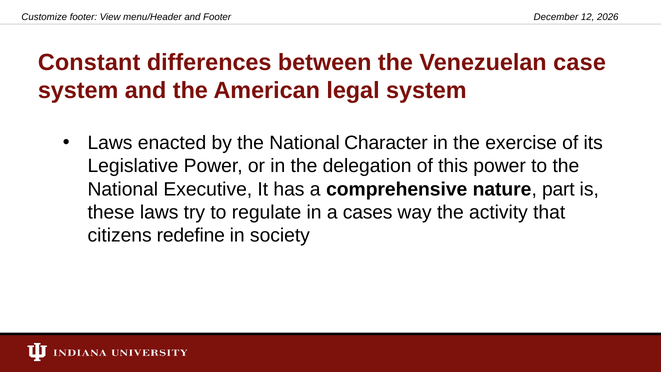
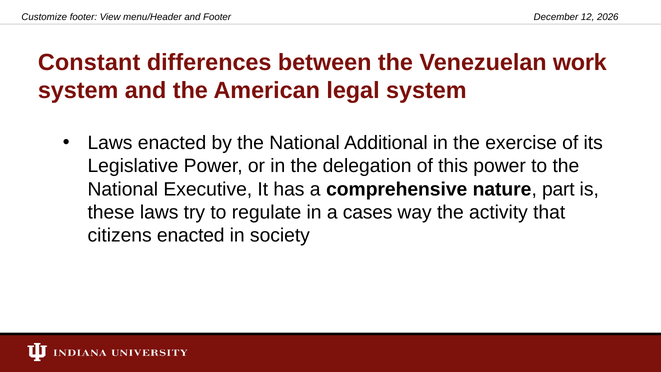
case: case -> work (580, 63)
Character: Character -> Additional (386, 143)
citizens redefine: redefine -> enacted (191, 235)
